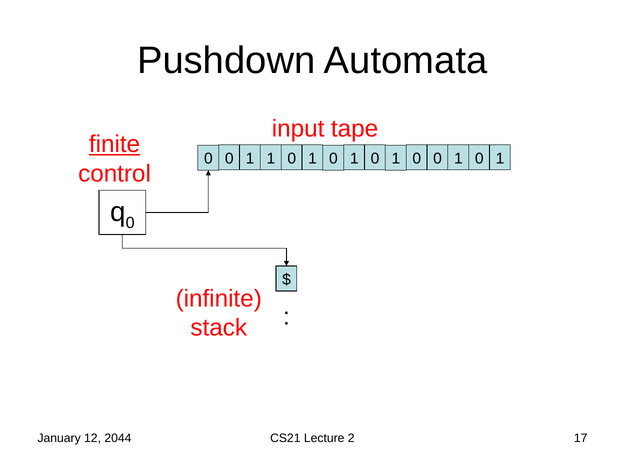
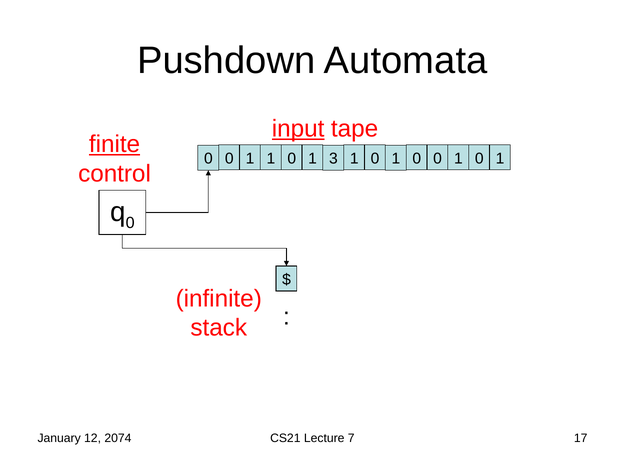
input underline: none -> present (298, 129)
0: 0 -> 3 (333, 159)
2044: 2044 -> 2074 (118, 438)
2: 2 -> 7 (351, 438)
